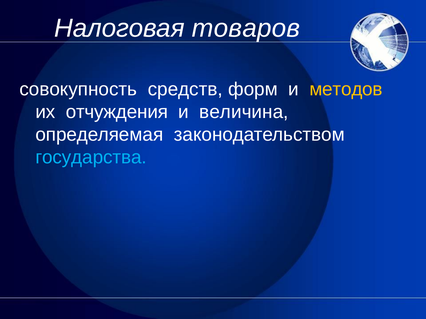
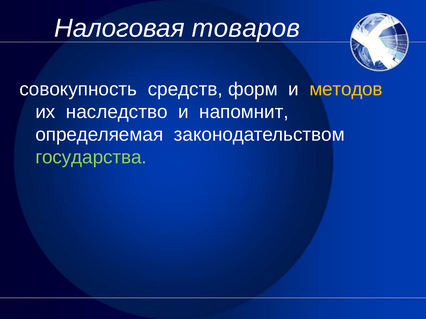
отчуждения: отчуждения -> наследство (117, 112)
величина: величина -> напомнит (244, 112)
государства colour: light blue -> light green (91, 158)
